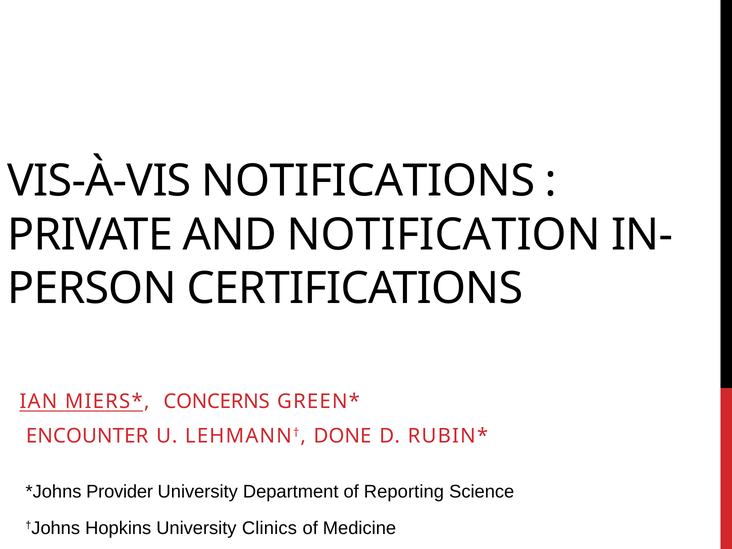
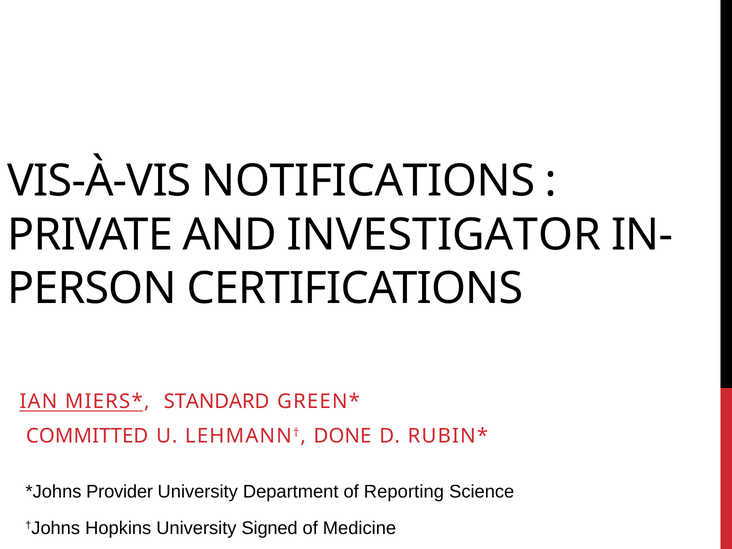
NOTIFICATION: NOTIFICATION -> INVESTIGATOR (444, 235)
CONCERNS: CONCERNS -> STANDARD (217, 402)
ENCOUNTER: ENCOUNTER -> COMMITTED (87, 436)
Clinics: Clinics -> Signed (270, 528)
